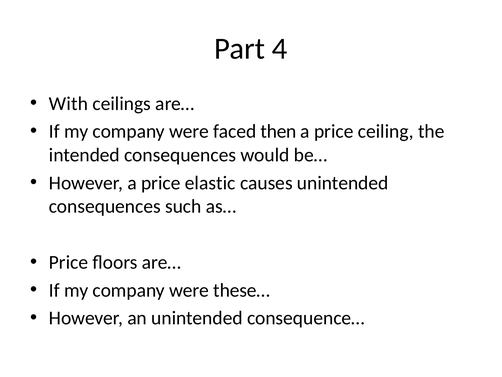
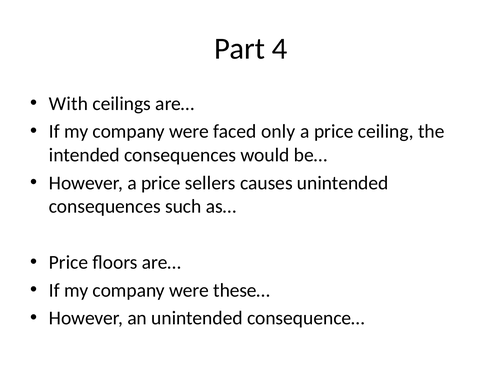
then: then -> only (278, 131)
elastic: elastic -> sellers (210, 183)
